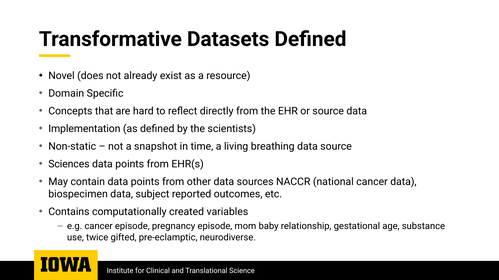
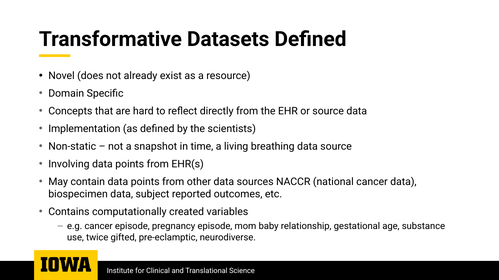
Sciences: Sciences -> Involving (69, 164)
